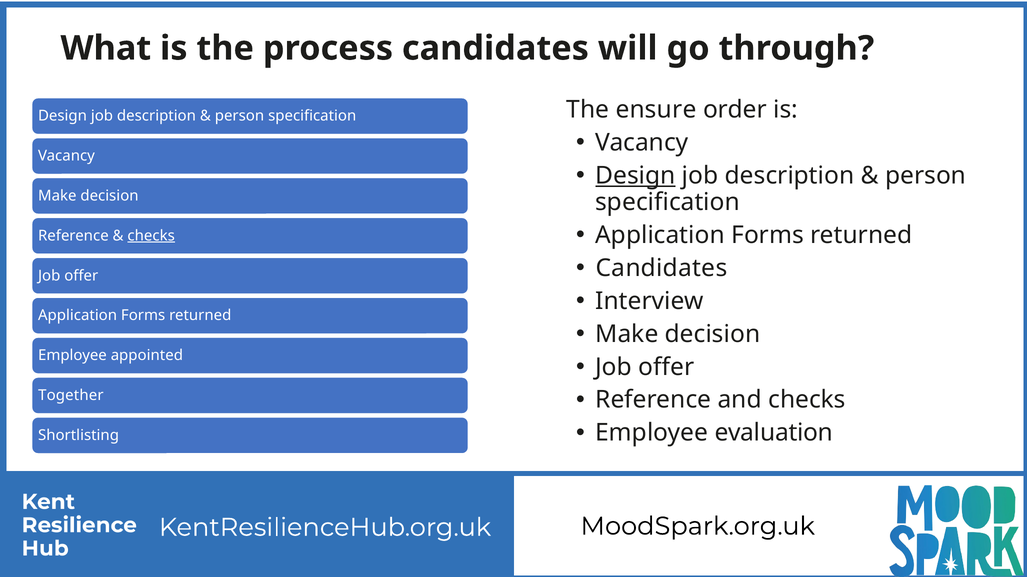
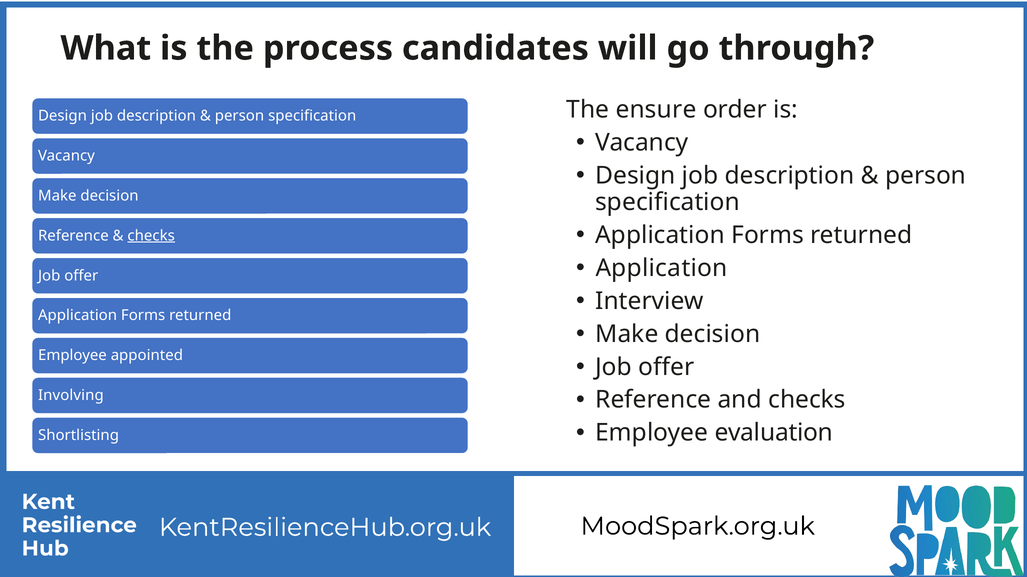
Design underline: present -> none (635, 176)
Candidates: Candidates -> Application (662, 268)
Together: Together -> Involving (71, 396)
